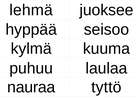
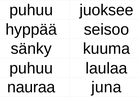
lehmä: lehmä -> puhuu (31, 10)
kylmä: kylmä -> sänky (31, 48)
tyttö: tyttö -> juna (106, 87)
